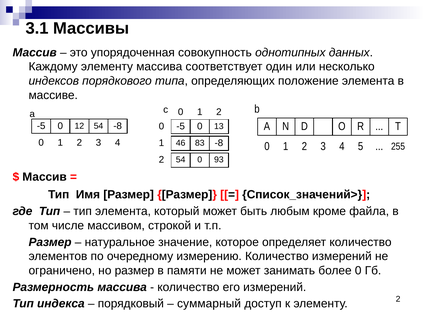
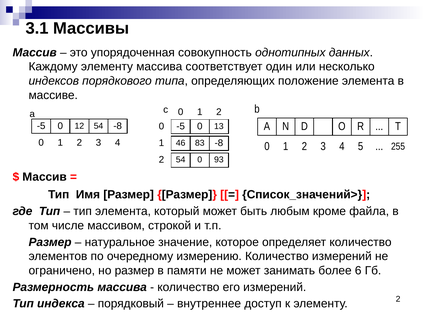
более 0: 0 -> 6 (358, 270)
суммарный: суммарный -> внутреннее (209, 303)
